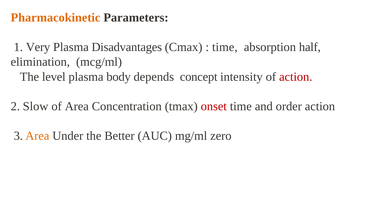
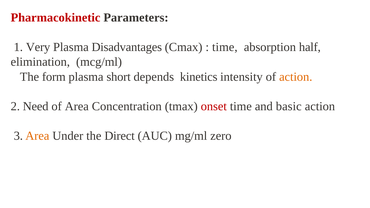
Pharmacokinetic colour: orange -> red (56, 18)
level: level -> form (54, 77)
body: body -> short (119, 77)
concept: concept -> kinetics (199, 77)
action colour: red -> orange (296, 77)
Slow: Slow -> Need (36, 106)
order: order -> basic (289, 106)
Better: Better -> Direct (120, 136)
